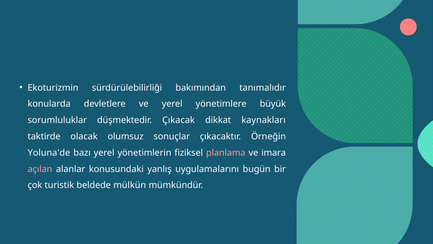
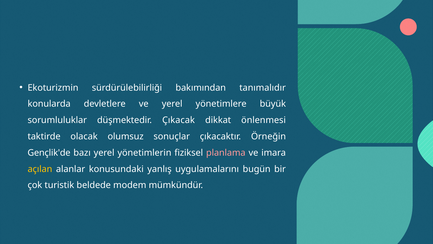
kaynakları: kaynakları -> önlenmesi (264, 120)
Yoluna'de: Yoluna'de -> Gençlik'de (49, 152)
açılan colour: pink -> yellow (40, 169)
mülkün: mülkün -> modem (130, 185)
